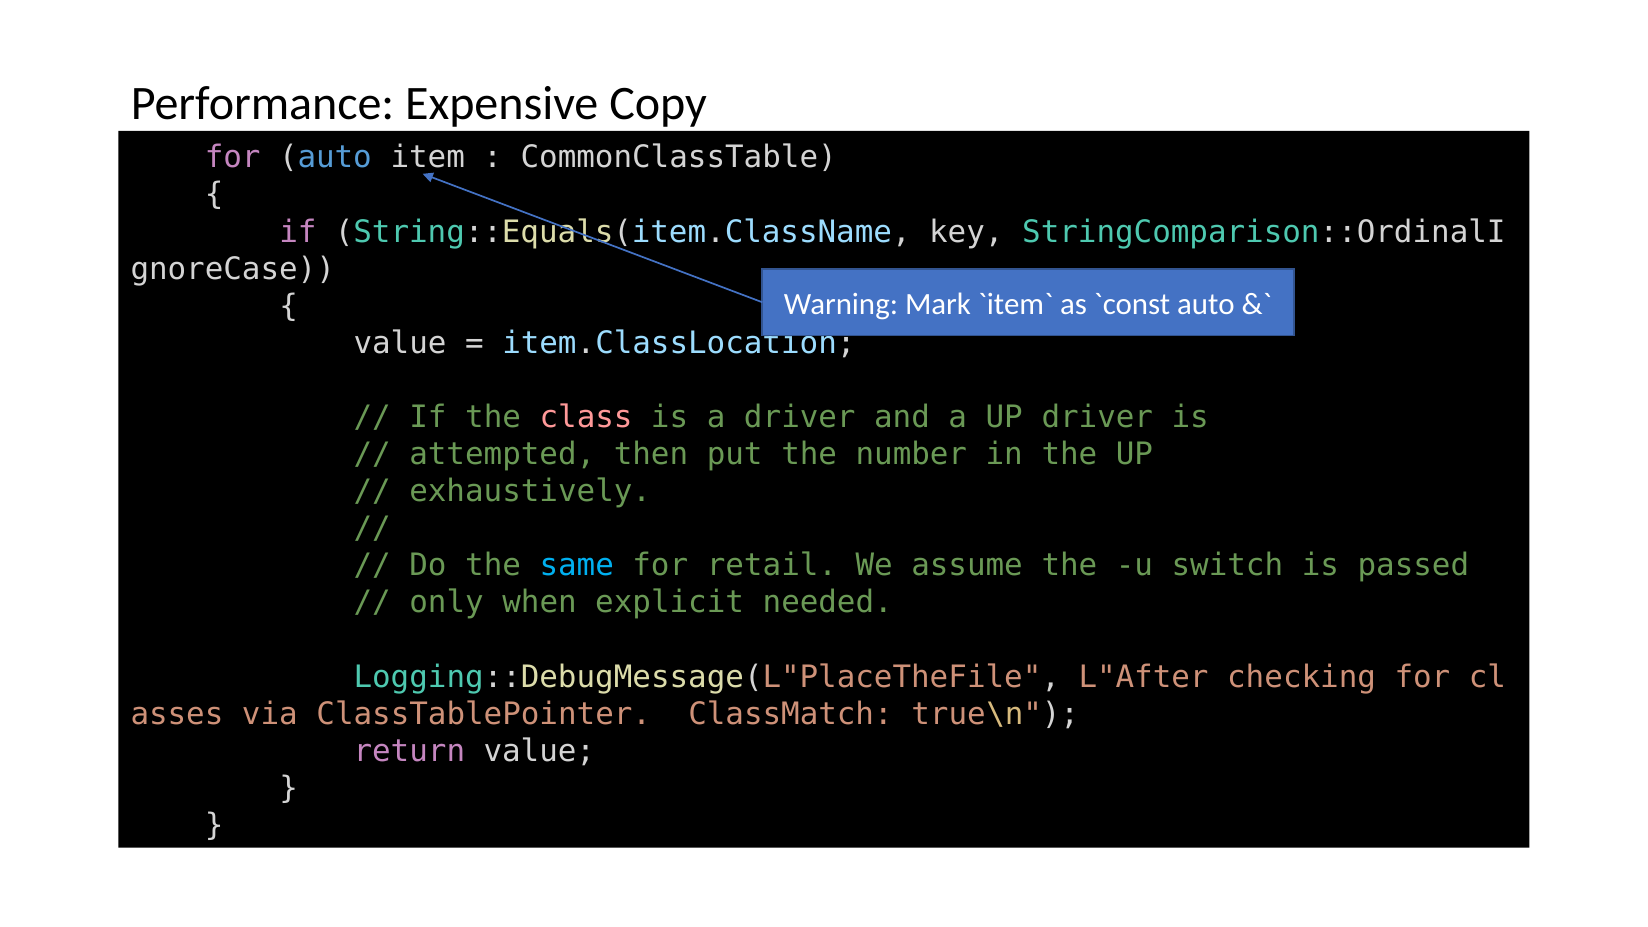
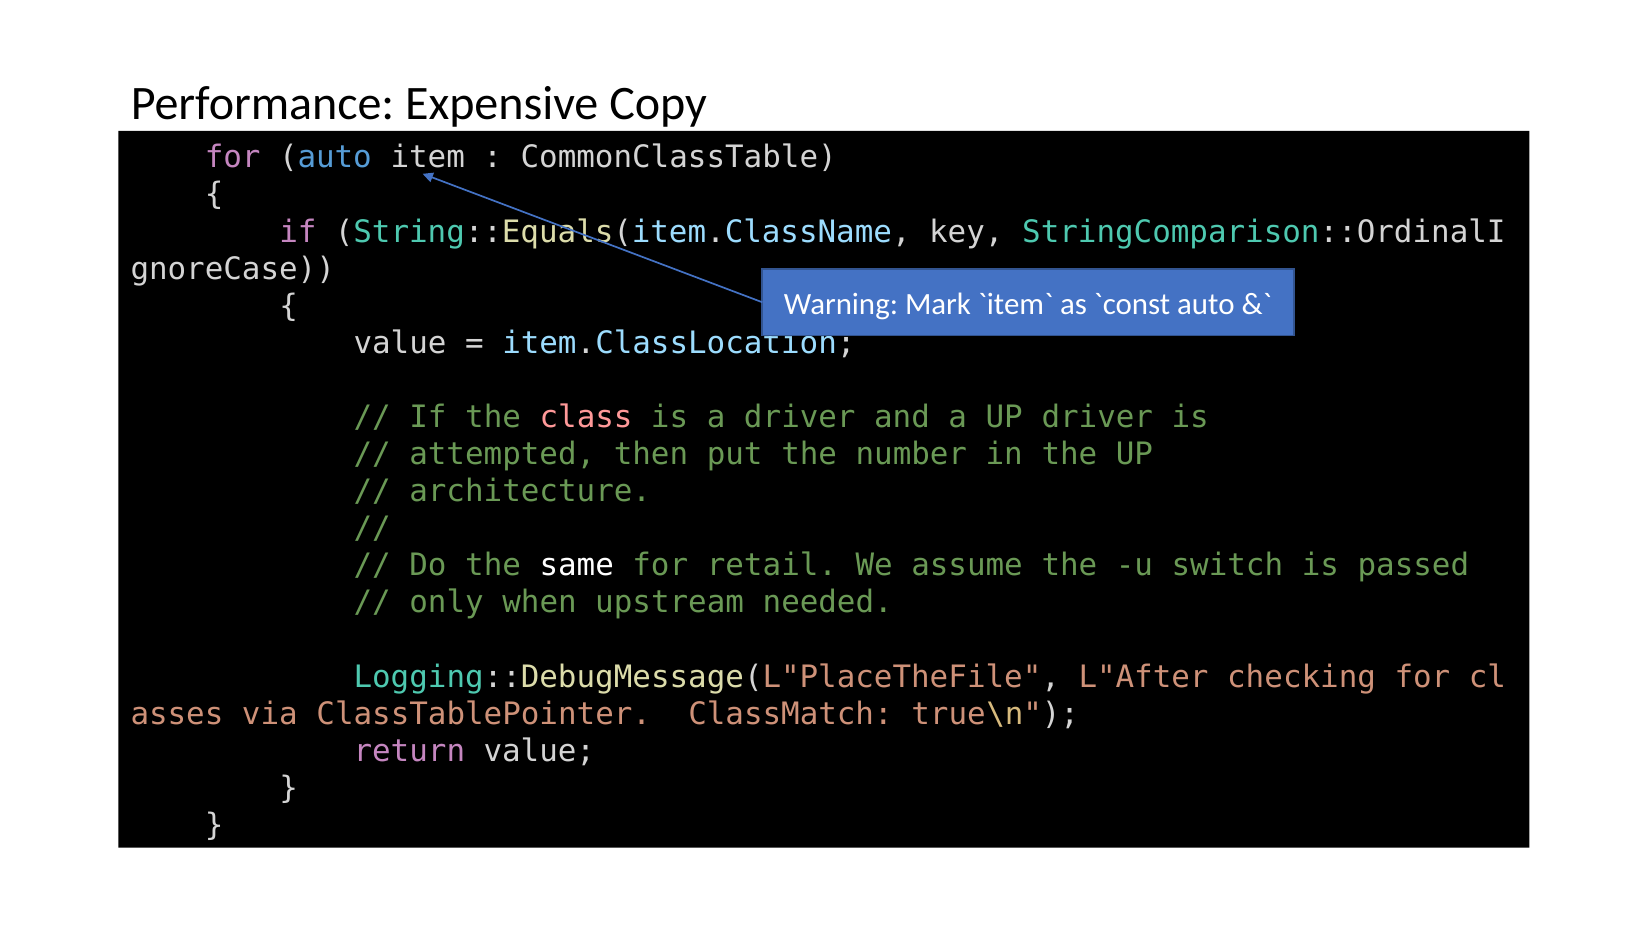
exhaustively: exhaustively -> architecture (530, 491)
same colour: light blue -> white (577, 566)
explicit: explicit -> upstream (670, 603)
